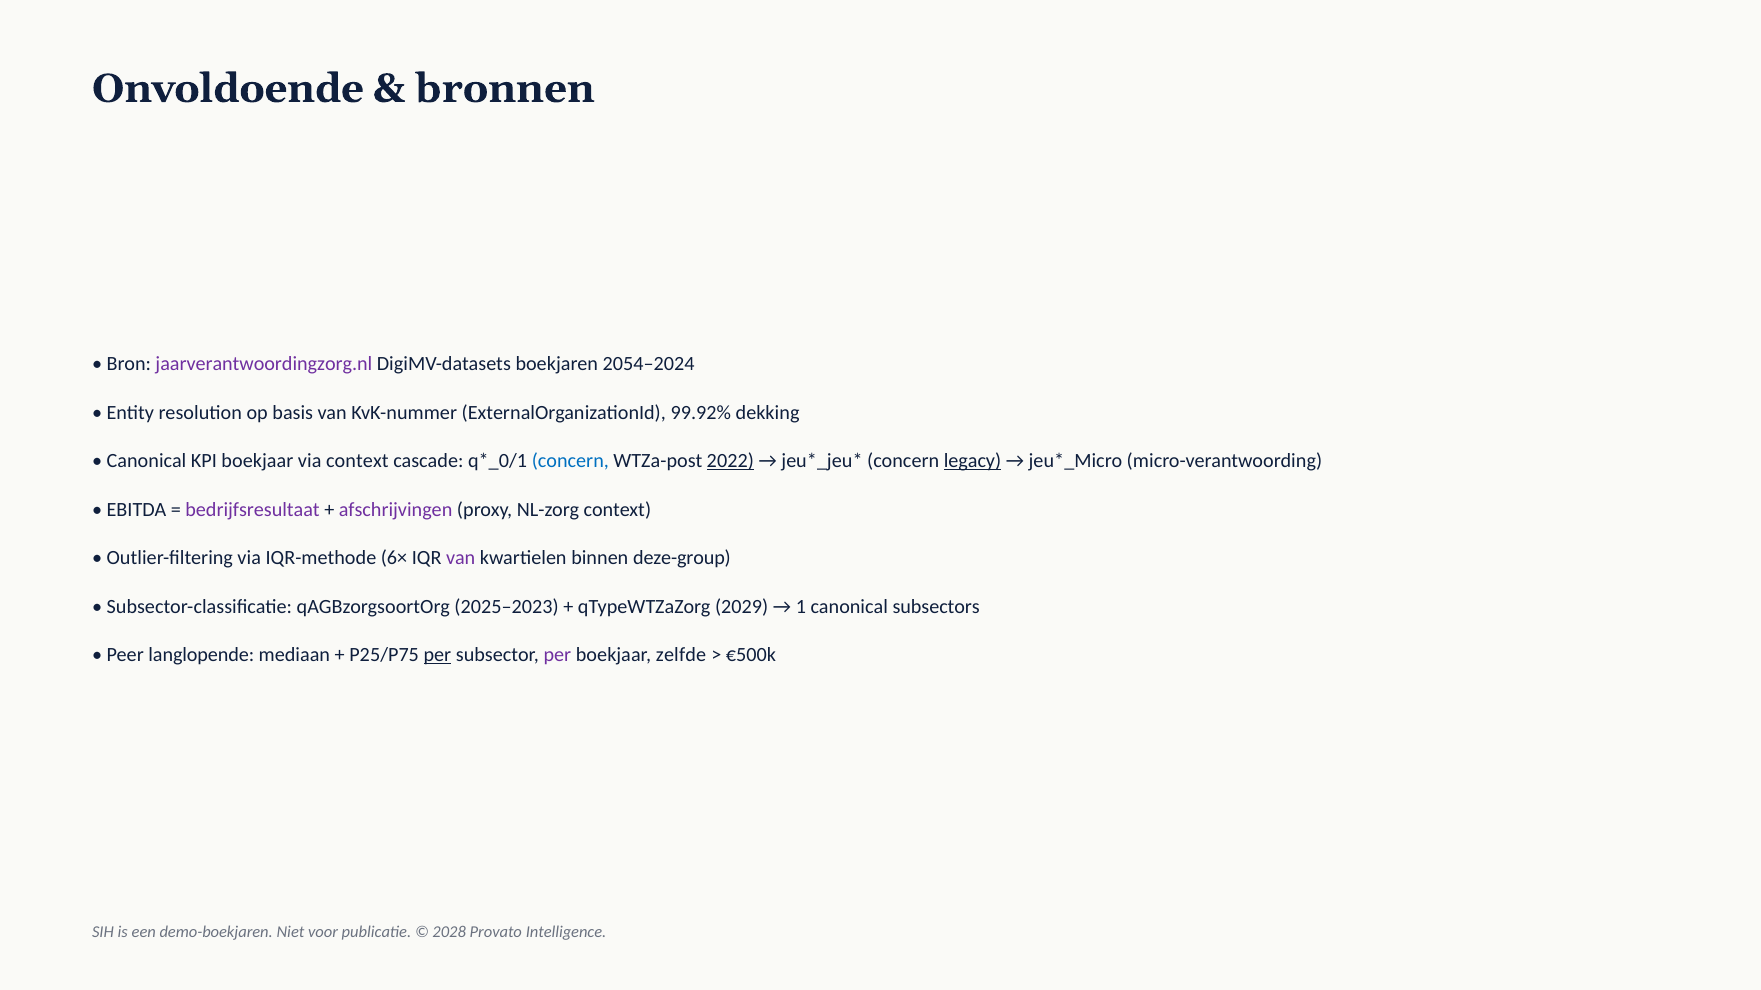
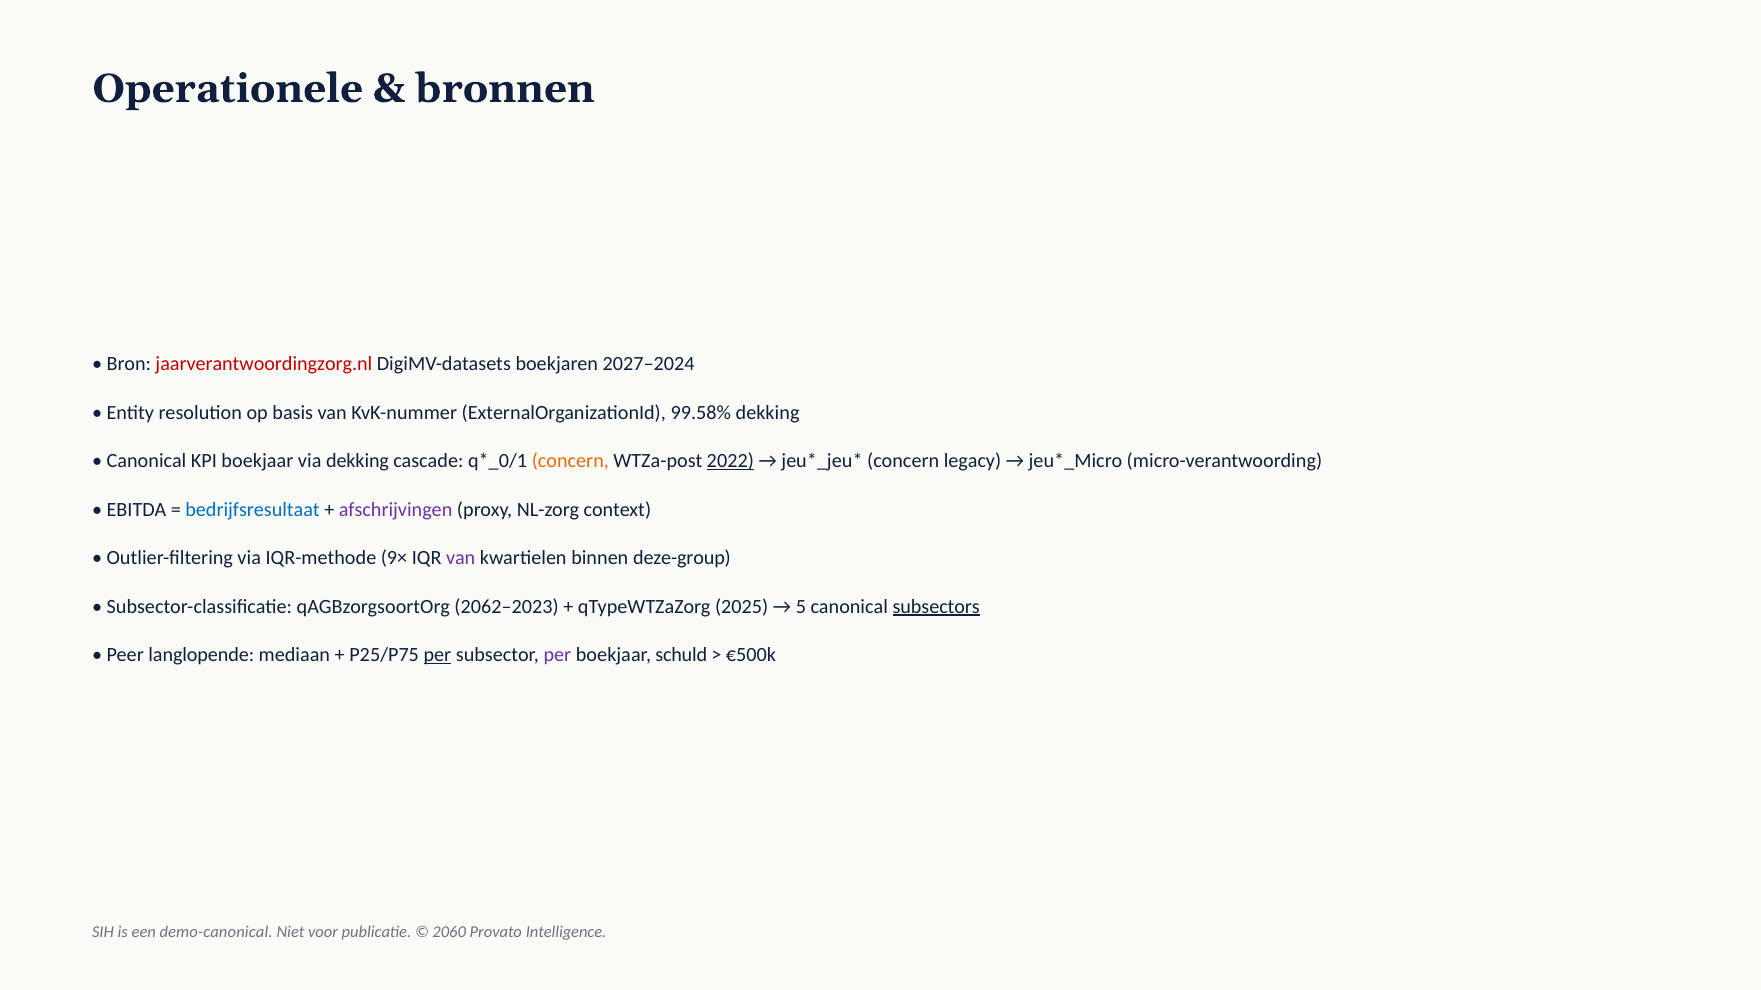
Onvoldoende: Onvoldoende -> Operationele (228, 89)
jaarverantwoordingzorg.nl colour: purple -> red (264, 364)
2054–2024: 2054–2024 -> 2027–2024 (649, 364)
99.92%: 99.92% -> 99.58% (701, 413)
via context: context -> dekking (358, 461)
concern colour: blue -> orange (570, 461)
legacy underline: present -> none (973, 461)
bedrijfsresultaat colour: purple -> blue (253, 510)
6×: 6× -> 9× (394, 558)
2025–2023: 2025–2023 -> 2062–2023 (507, 607)
2029: 2029 -> 2025 (742, 607)
1: 1 -> 5 (801, 607)
subsectors underline: none -> present (936, 607)
zelfde: zelfde -> schuld (681, 655)
demo-boekjaren: demo-boekjaren -> demo-canonical (216, 932)
2028: 2028 -> 2060 (449, 932)
